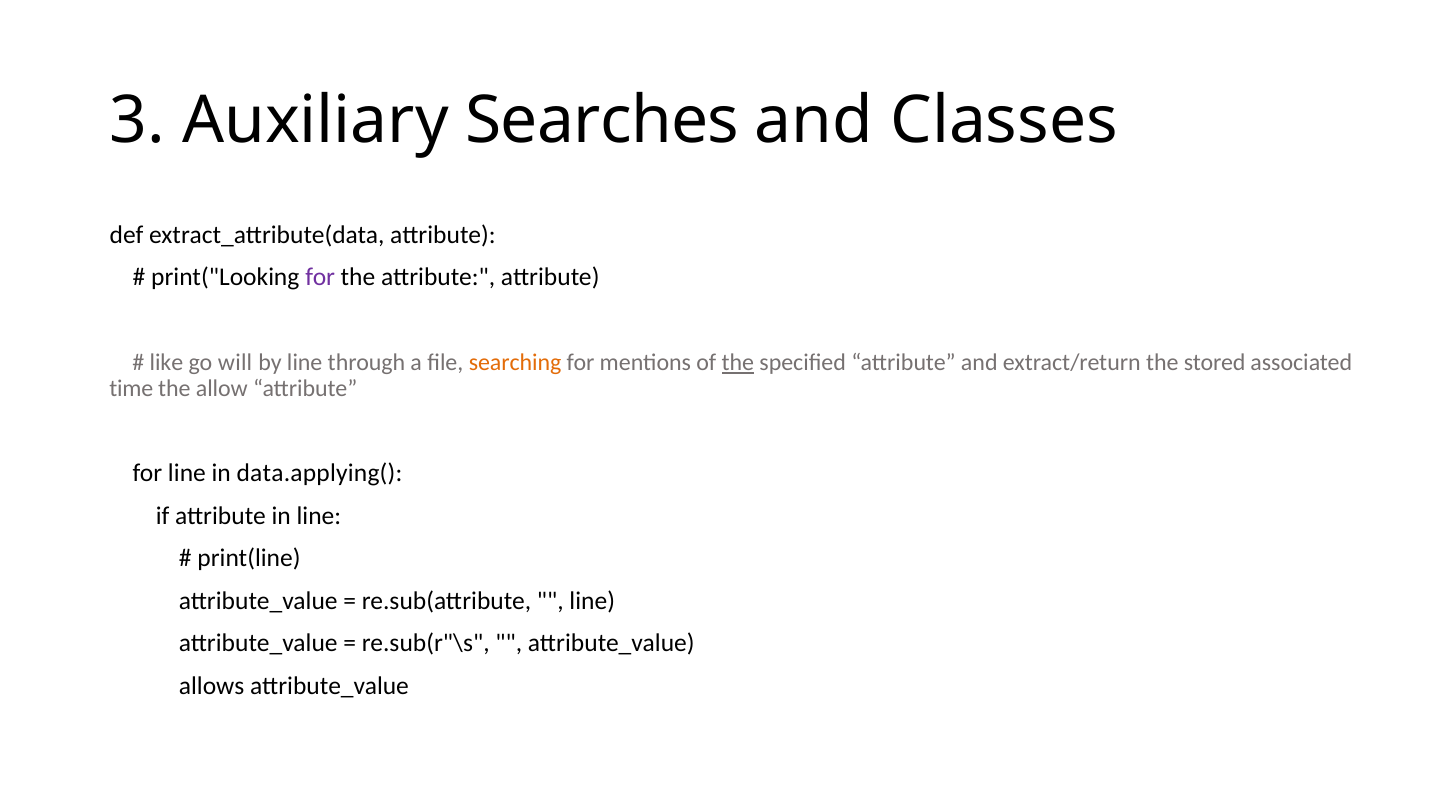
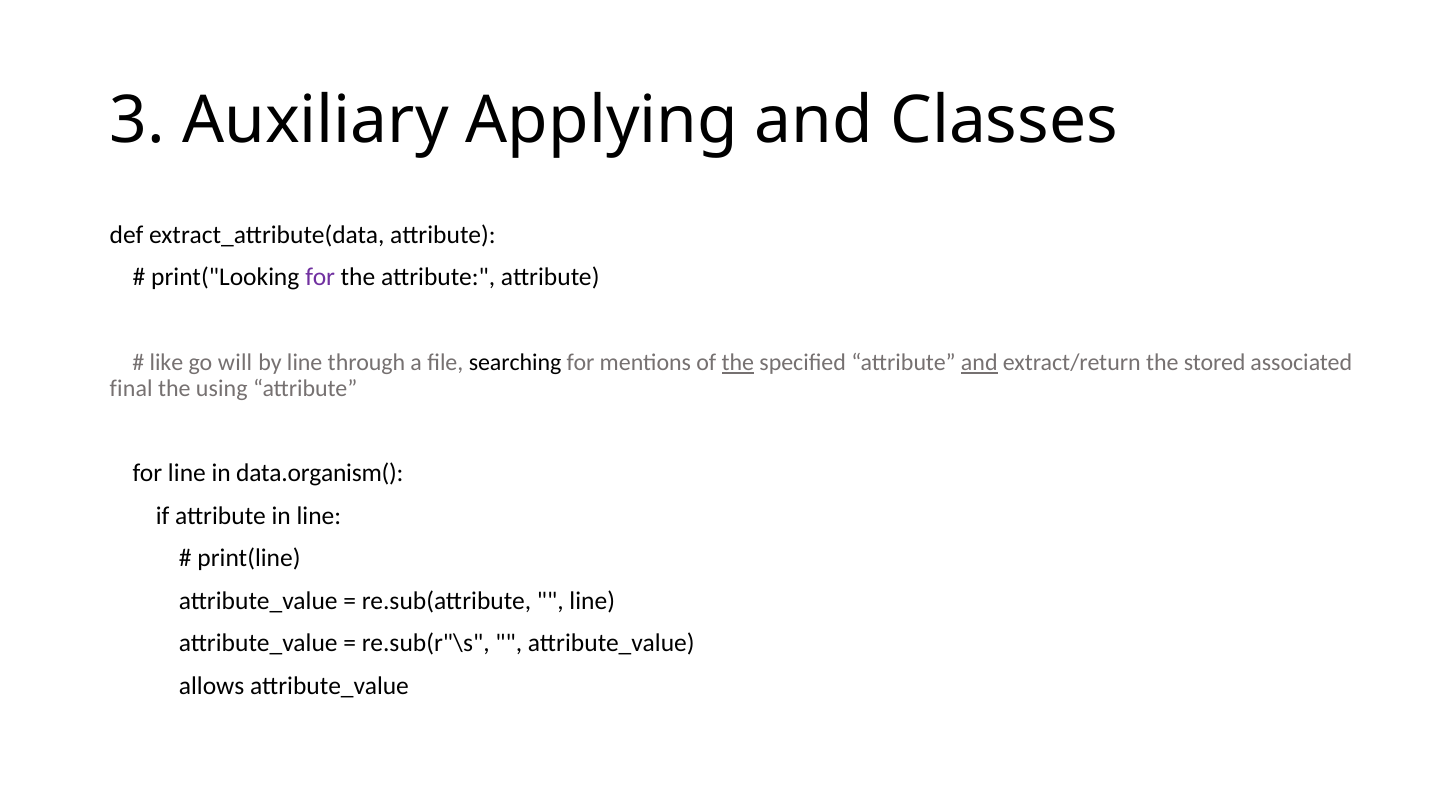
Searches: Searches -> Applying (602, 121)
searching colour: orange -> black (515, 363)
and underline: none -> present (979, 363)
time: time -> final (131, 389)
allow: allow -> using (222, 389)
data.applying(: data.applying( -> data.organism( (320, 473)
